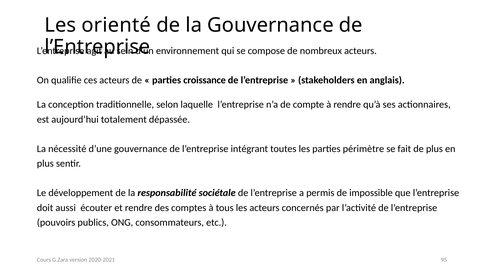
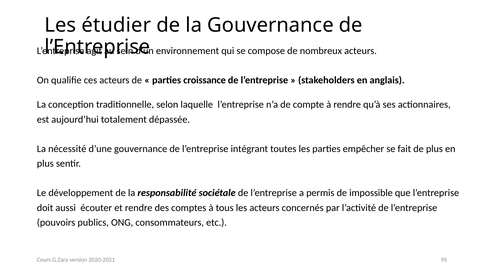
orienté: orienté -> étudier (116, 25)
périmètre: périmètre -> empêcher (363, 149)
